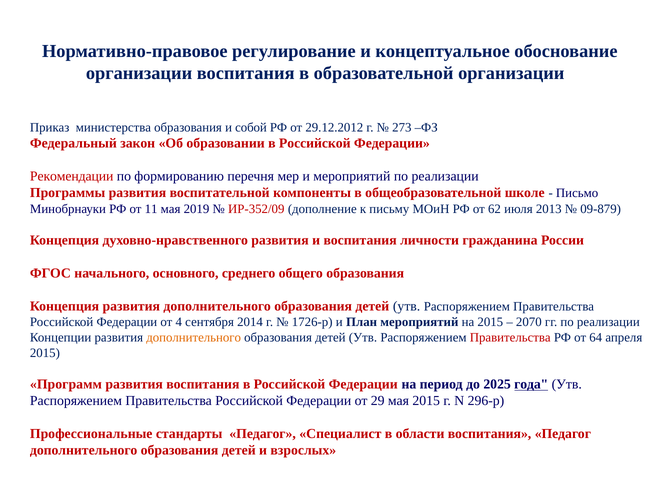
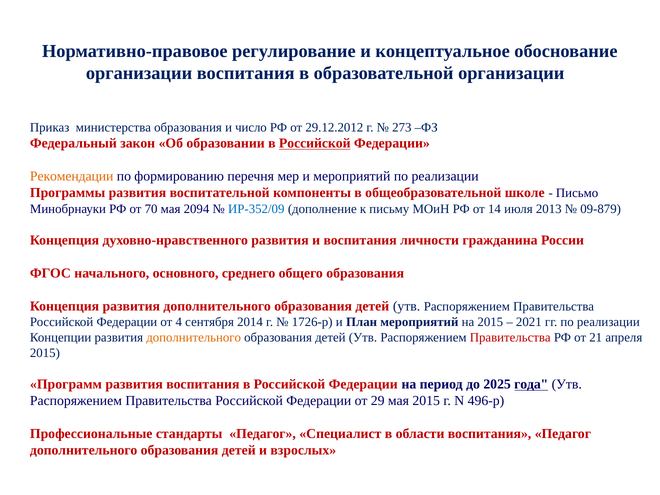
собой: собой -> число (251, 127)
Российской underline: none -> present (315, 143)
Рекомендации colour: red -> orange (72, 176)
11: 11 -> 70 (151, 209)
2019: 2019 -> 2094 (196, 209)
ИР-352/09 colour: red -> blue (256, 209)
62: 62 -> 14 (494, 209)
2070: 2070 -> 2021 (529, 322)
64: 64 -> 21 (596, 338)
296-р: 296-р -> 496-р (486, 401)
